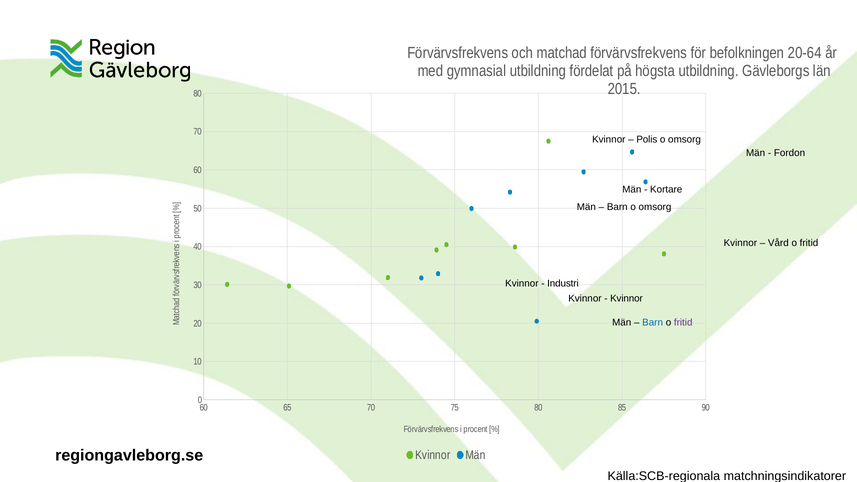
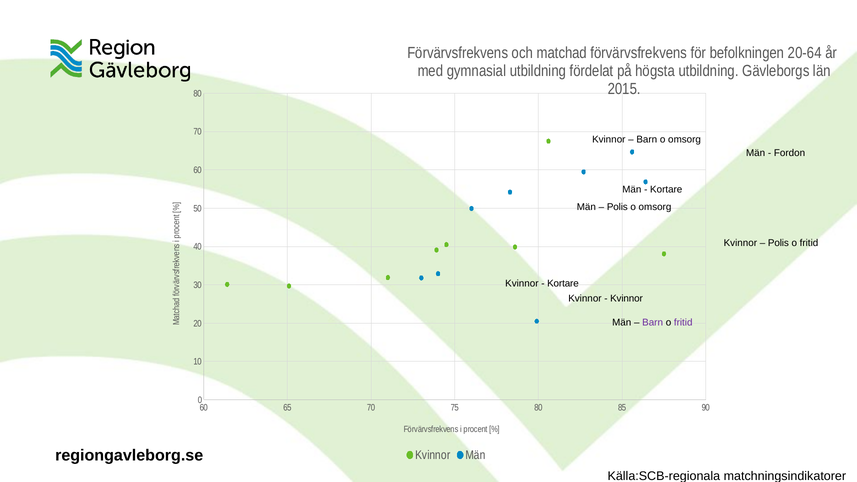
Polis: Polis -> Barn (647, 140)
Barn: Barn -> Polis (617, 207)
Vård: Vård -> Polis (778, 243)
Industri: Industri -> Kortare (563, 283)
Barn colour: blue -> purple (653, 323)
